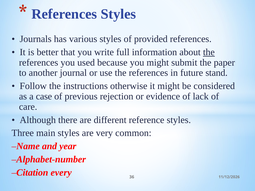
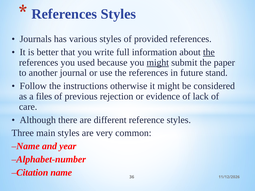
might underline: none -> present (158, 63)
case: case -> files (44, 96)
Citation every: every -> name (61, 173)
